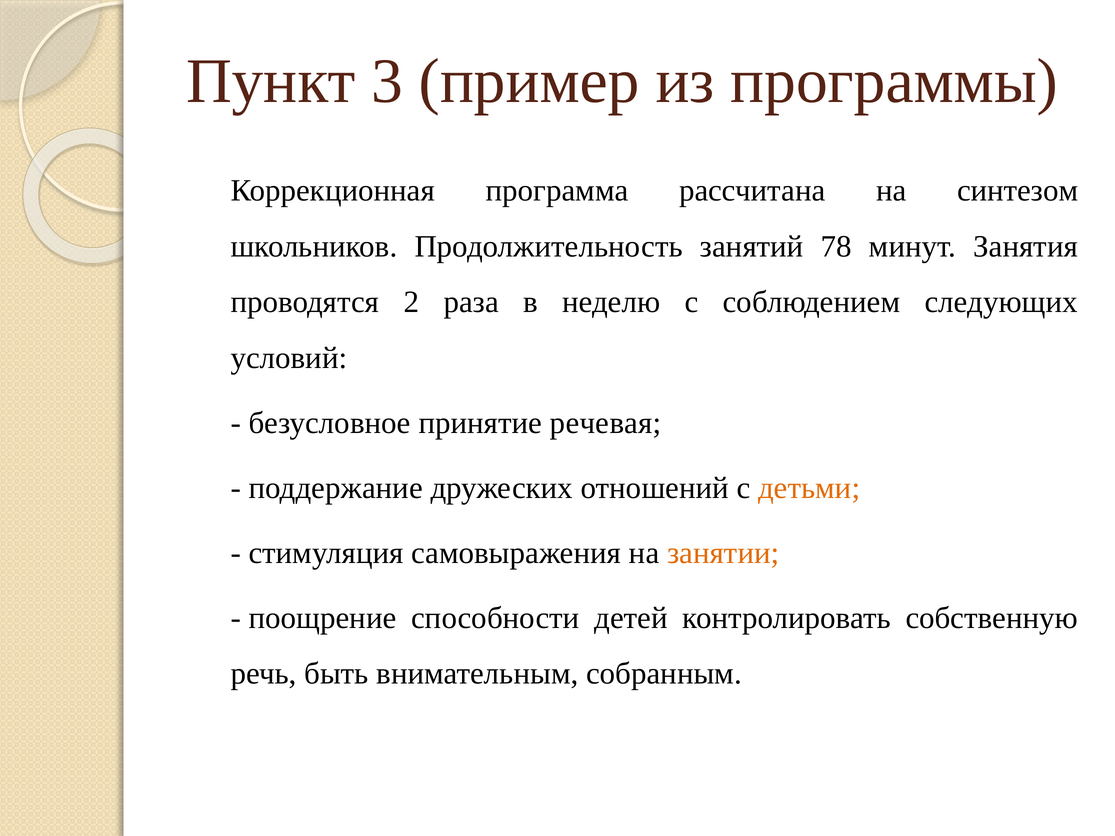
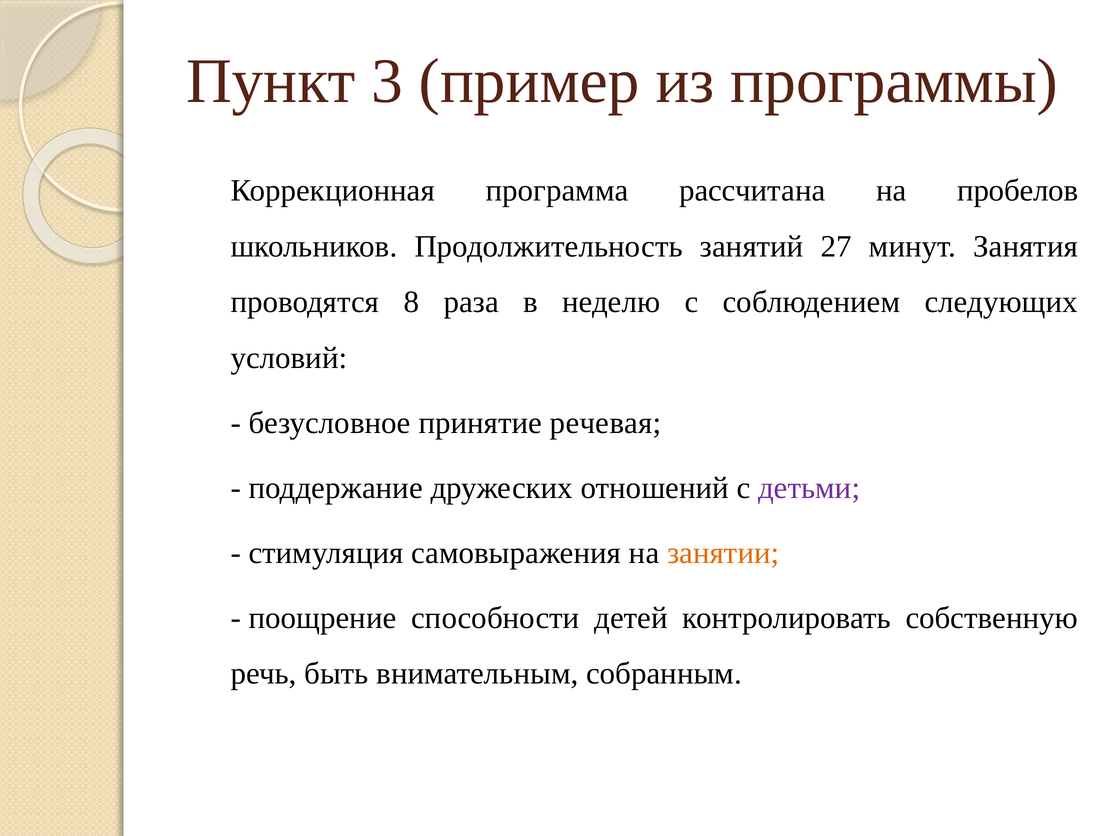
синтезом: синтезом -> пробелов (1018, 191)
78: 78 -> 27 (836, 246)
2: 2 -> 8 (411, 302)
детьми colour: orange -> purple (809, 488)
